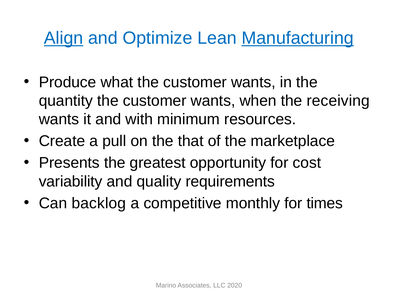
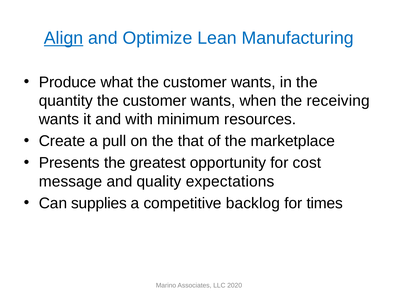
Manufacturing underline: present -> none (298, 38)
variability: variability -> message (71, 181)
requirements: requirements -> expectations (230, 181)
backlog: backlog -> supplies (99, 203)
monthly: monthly -> backlog (253, 203)
